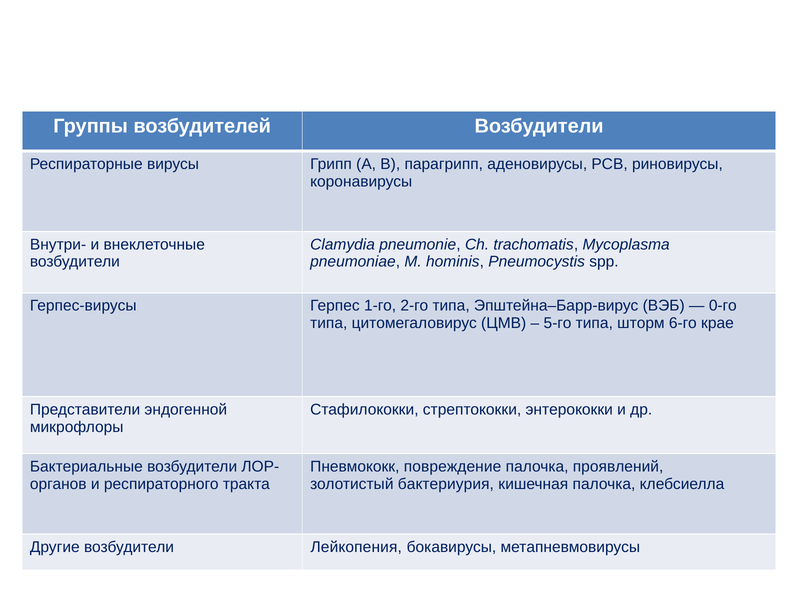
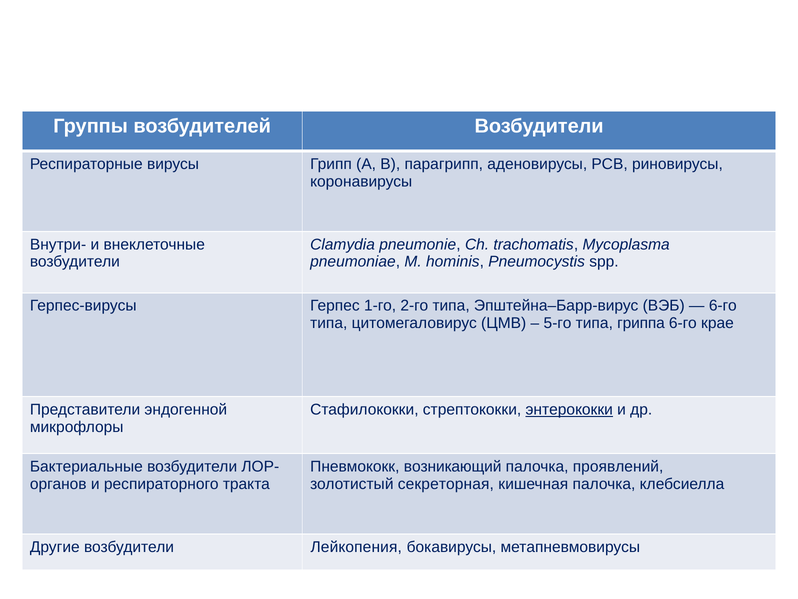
0-го: 0-го -> 6-го (723, 306)
шторм: шторм -> гриппа (641, 323)
энтерококки underline: none -> present (569, 409)
повреждение: повреждение -> возникающий (453, 466)
бактериурия: бактериурия -> секреторная (446, 484)
